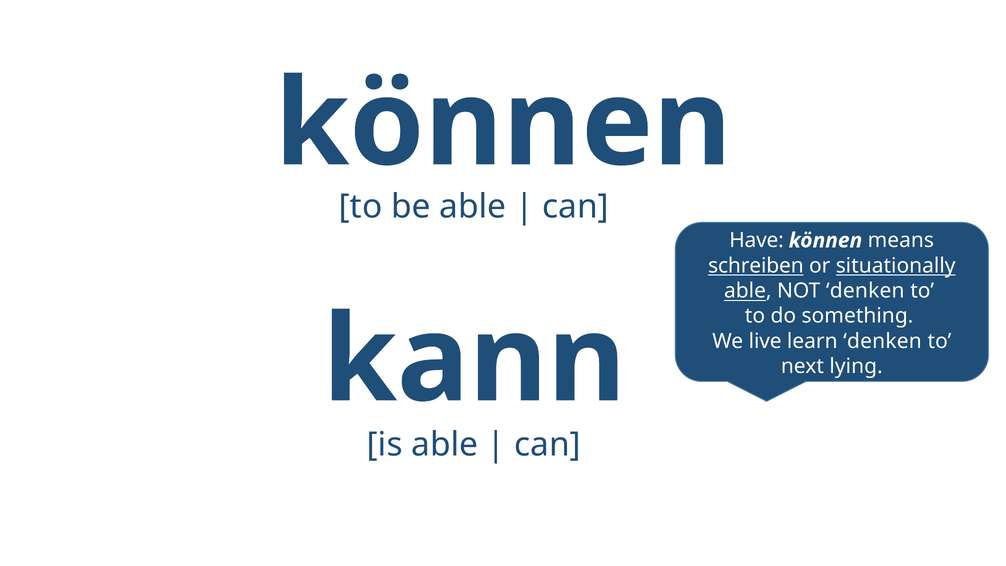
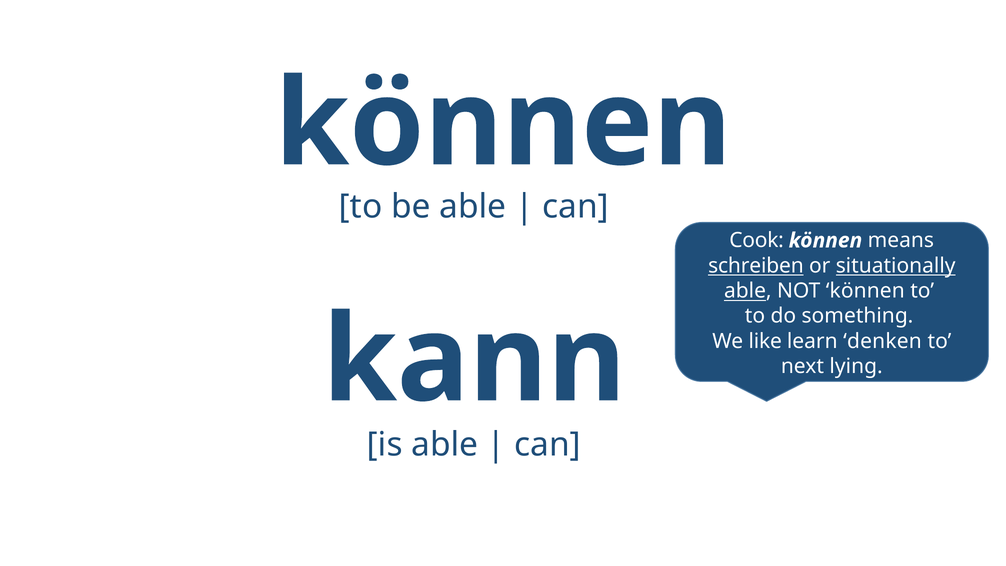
Have: Have -> Cook (757, 240)
NOT denken: denken -> können (865, 291)
live: live -> like (765, 341)
